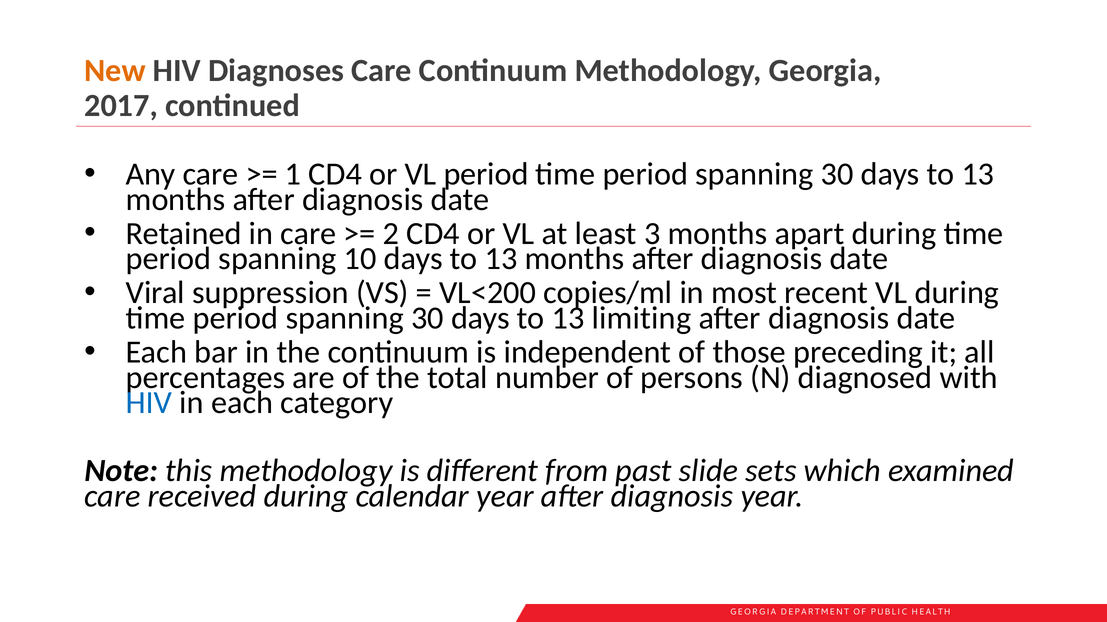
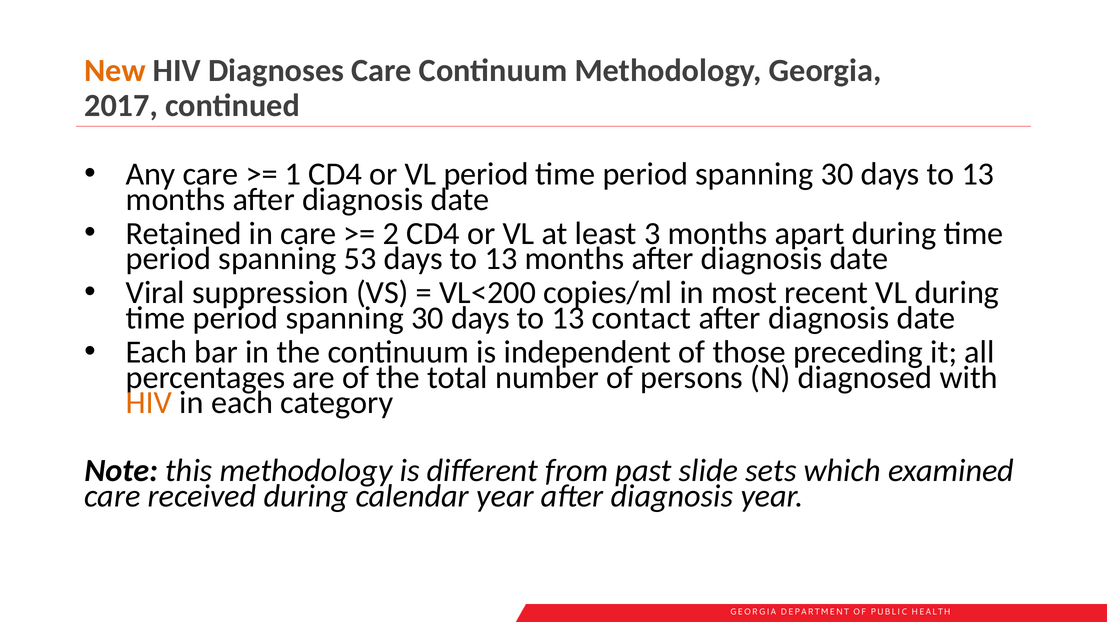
10: 10 -> 53 (360, 259)
limiting: limiting -> contact (641, 318)
HIV colour: blue -> orange (149, 403)
